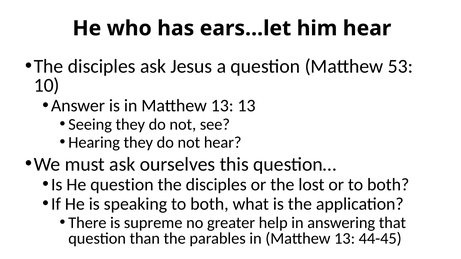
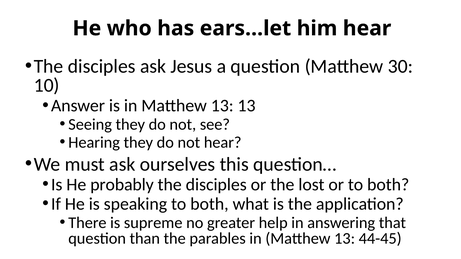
53: 53 -> 30 (400, 66)
He question: question -> probably (122, 185)
